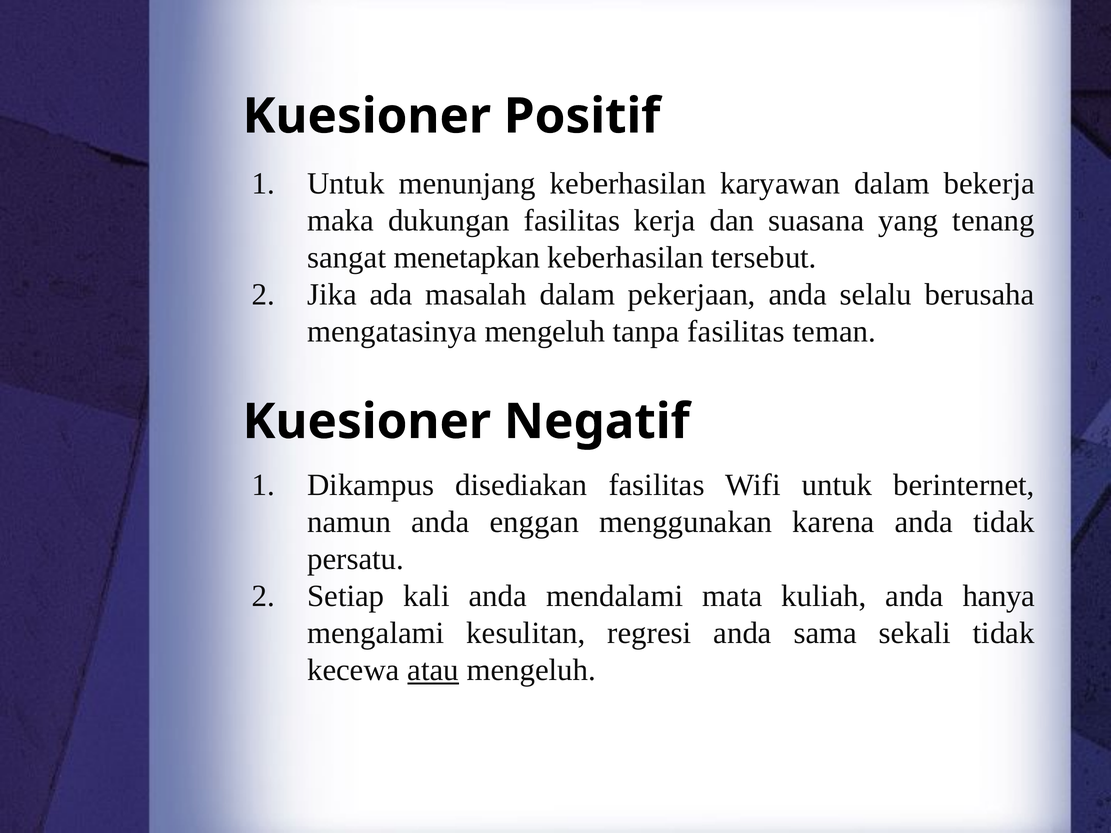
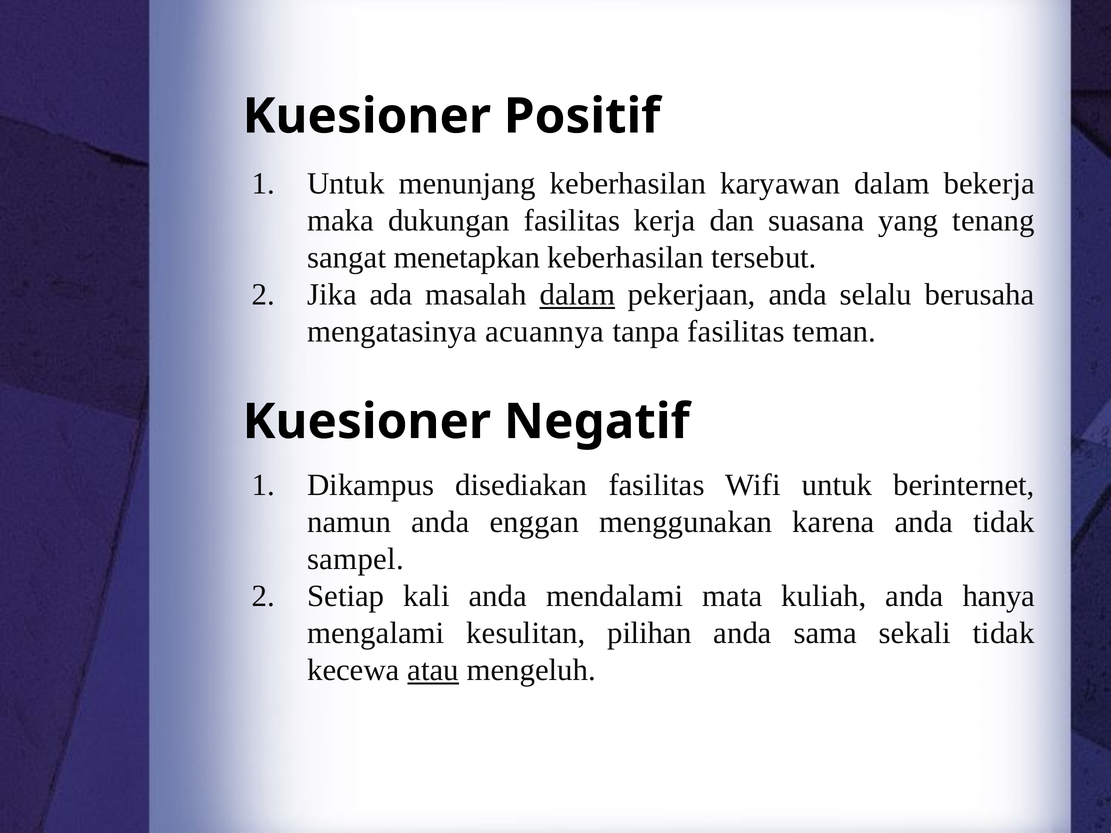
dalam underline: none -> present (577, 295)
mengatasinya mengeluh: mengeluh -> acuannya (545, 332)
persatu: persatu -> sampel (355, 559)
regresi: regresi -> pilihan (650, 633)
